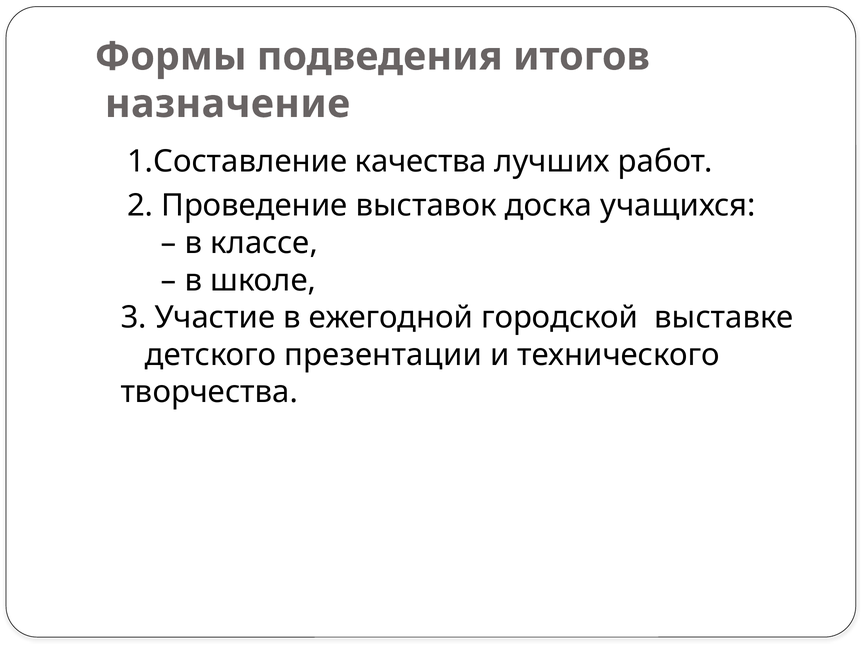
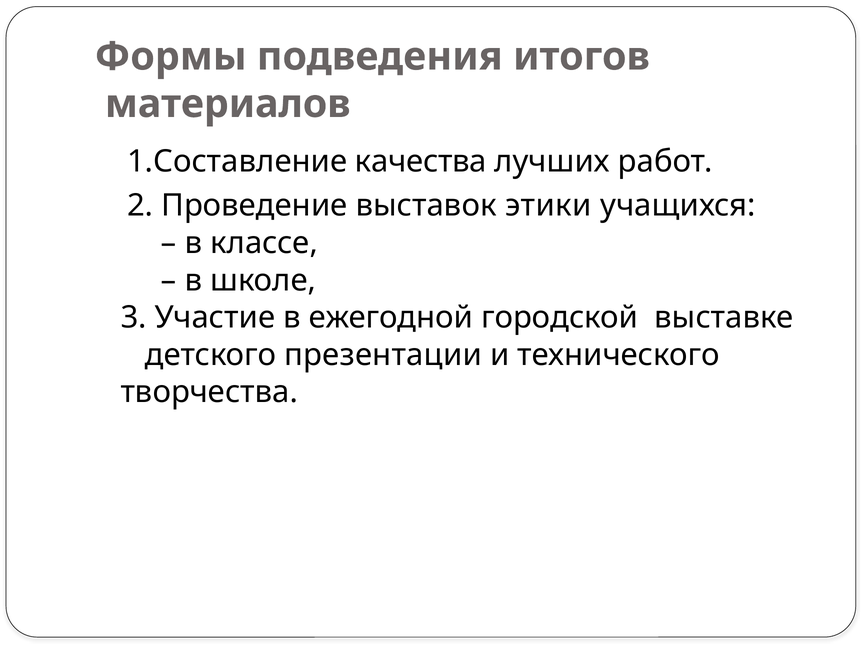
назначение: назначение -> материалов (228, 104)
доска: доска -> этики (548, 206)
